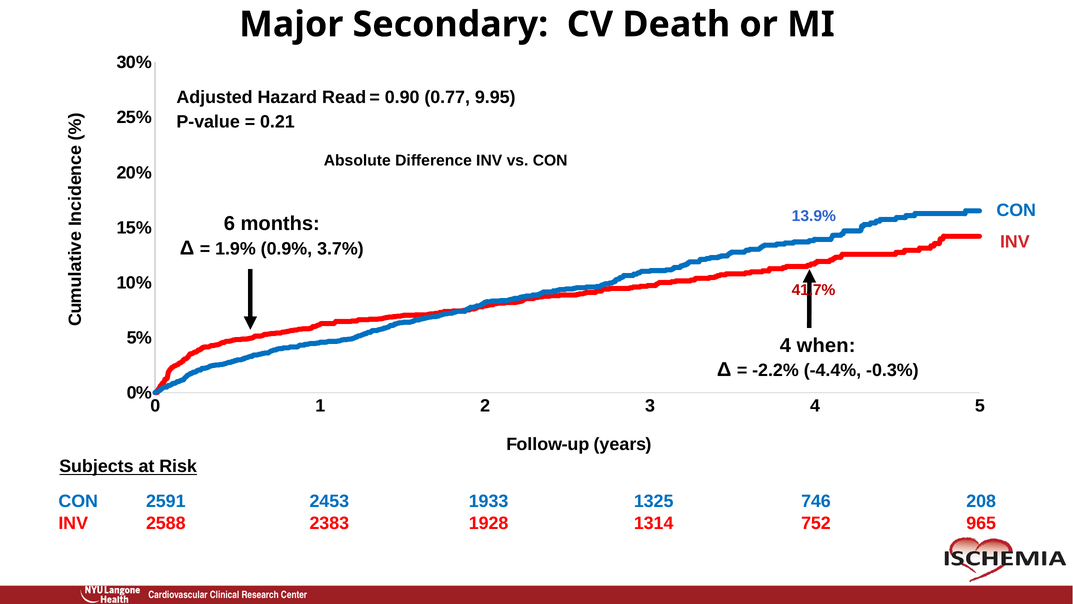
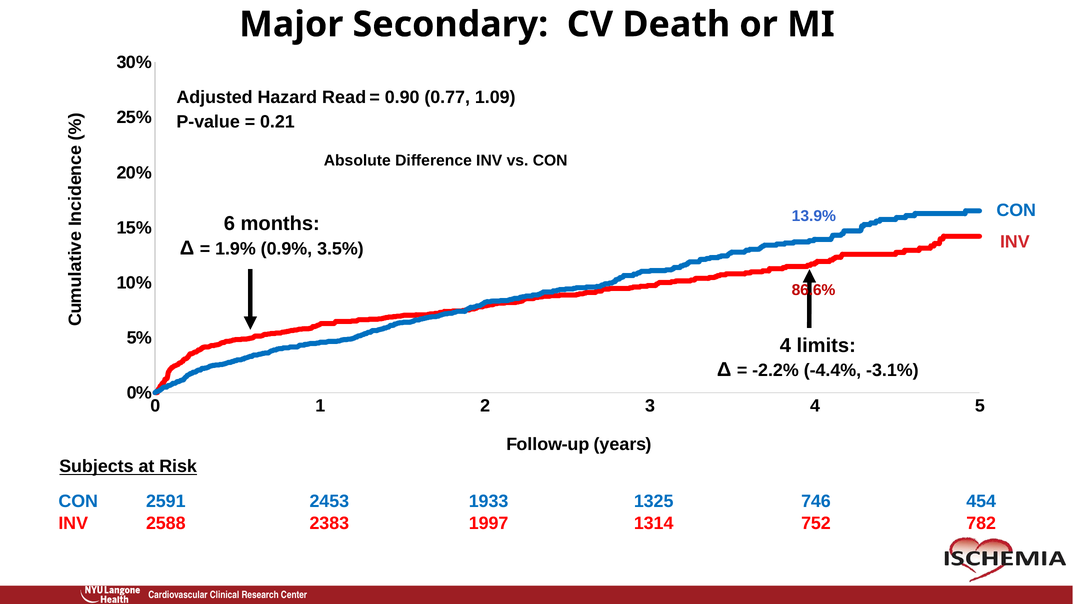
9.95: 9.95 -> 1.09 (495, 97)
3.7%: 3.7% -> 3.5% (340, 249)
41.7%: 41.7% -> 86.6% (814, 290)
when: when -> limits (826, 345)
-0.3%: -0.3% -> -3.1% (892, 370)
208: 208 -> 454 (981, 501)
1928: 1928 -> 1997 (489, 523)
965: 965 -> 782 (981, 523)
